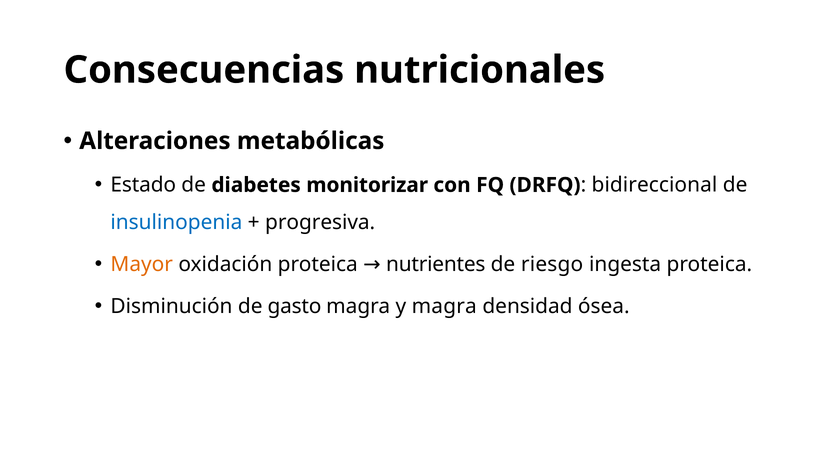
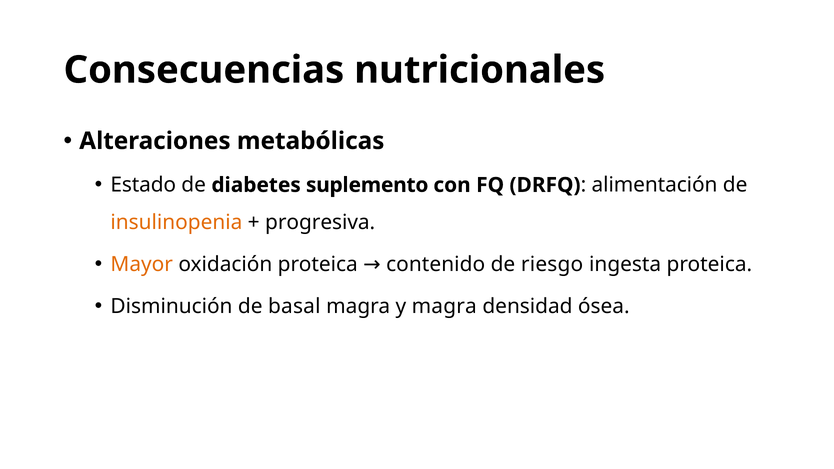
monitorizar: monitorizar -> suplemento (367, 185)
bidireccional: bidireccional -> alimentación (655, 185)
insulinopenia colour: blue -> orange (176, 223)
nutrientes: nutrientes -> contenido (436, 264)
gasto: gasto -> basal (294, 306)
